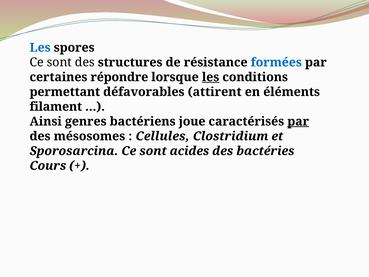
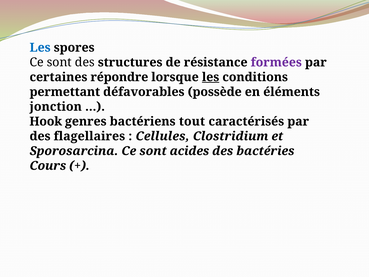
formées colour: blue -> purple (276, 62)
attirent: attirent -> possède (215, 92)
filament: filament -> jonction (56, 107)
Ainsi: Ainsi -> Hook (46, 121)
joue: joue -> tout (192, 121)
par underline: present -> none (298, 121)
mésosomes: mésosomes -> flagellaires (89, 136)
